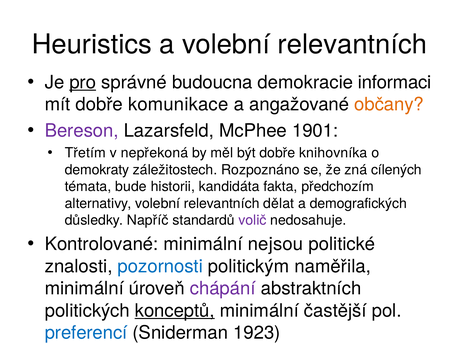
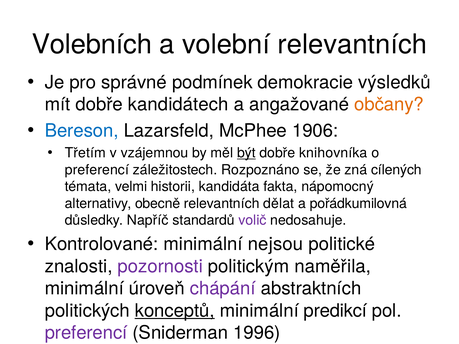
Heuristics: Heuristics -> Volebních (92, 44)
pro underline: present -> none (83, 82)
budoucna: budoucna -> podmínek (212, 82)
informaci: informaci -> výsledků (395, 82)
komunikace: komunikace -> kandidátech (178, 105)
Bereson colour: purple -> blue (82, 131)
1901: 1901 -> 1906 (315, 131)
nepřekoná: nepřekoná -> vzájemnou (155, 153)
být underline: none -> present (246, 153)
demokraty: demokraty -> preferencí (97, 170)
bude: bude -> velmi (131, 187)
předchozím: předchozím -> nápomocný (338, 187)
alternativy volební: volební -> obecně (158, 204)
demografických: demografických -> pořádkumilovná (358, 204)
pozornosti colour: blue -> purple (160, 266)
častější: častější -> predikcí (335, 311)
preferencí colour: blue -> purple (86, 333)
1923: 1923 -> 1996 (257, 333)
